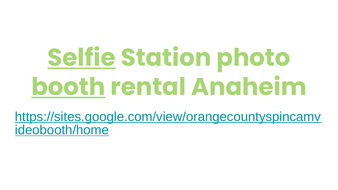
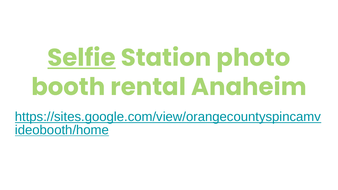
booth underline: present -> none (68, 87)
